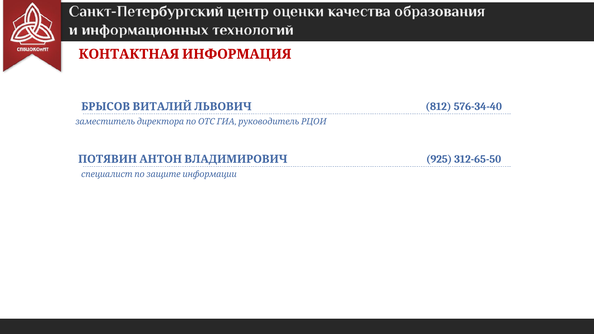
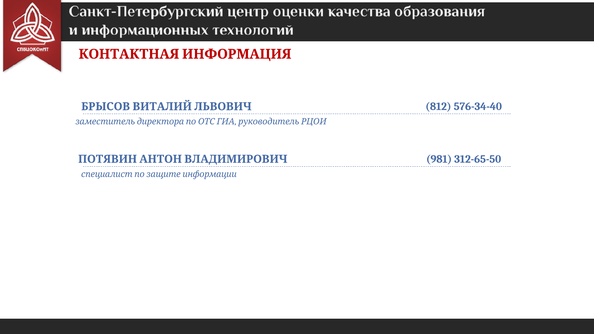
925: 925 -> 981 (439, 159)
